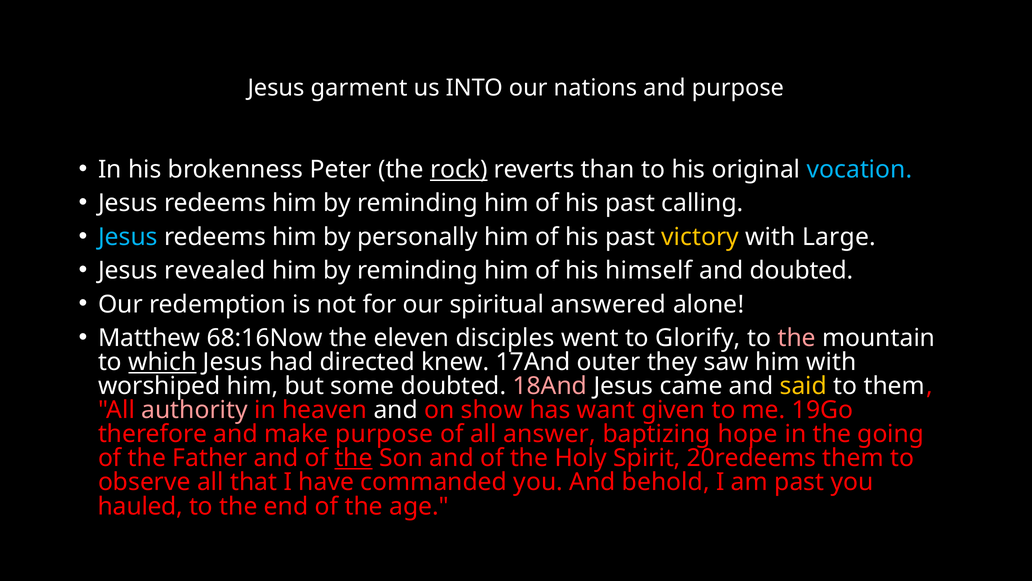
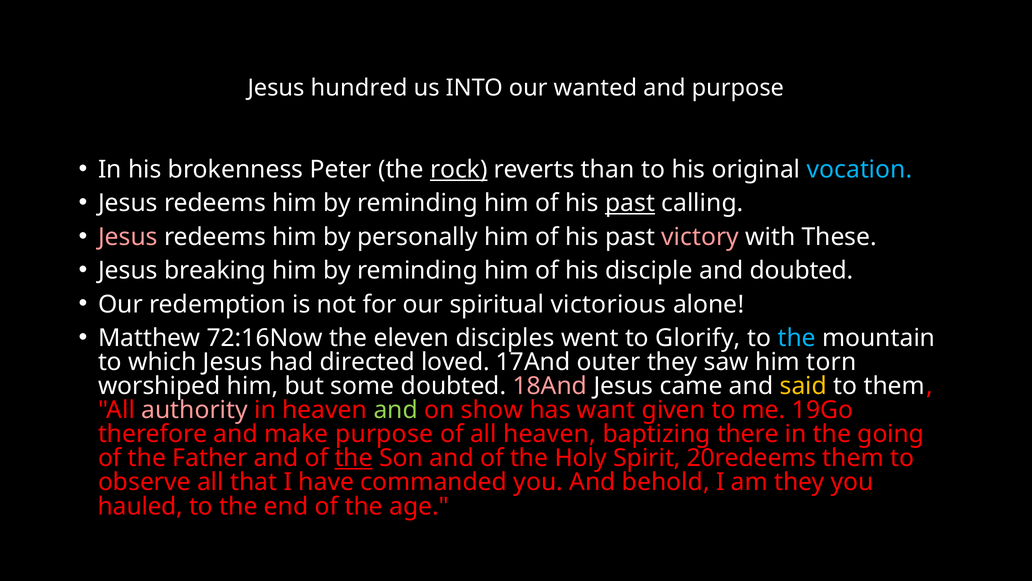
garment: garment -> hundred (359, 88)
nations: nations -> wanted (595, 88)
past underline: none -> present (630, 203)
Jesus colour: light blue -> pink (128, 237)
victory colour: yellow -> pink (700, 237)
Large: Large -> These (839, 237)
revealed: revealed -> breaking (215, 270)
himself: himself -> disciple (649, 270)
answered: answered -> victorious (608, 304)
68:16Now: 68:16Now -> 72:16Now (265, 338)
the colour: pink -> light blue (797, 338)
which underline: present -> none (162, 362)
knew: knew -> loved (455, 362)
him with: with -> torn (832, 362)
and colour: white -> light green (396, 410)
all answer: answer -> heaven (550, 434)
hope: hope -> there (748, 434)
am past: past -> they (799, 482)
